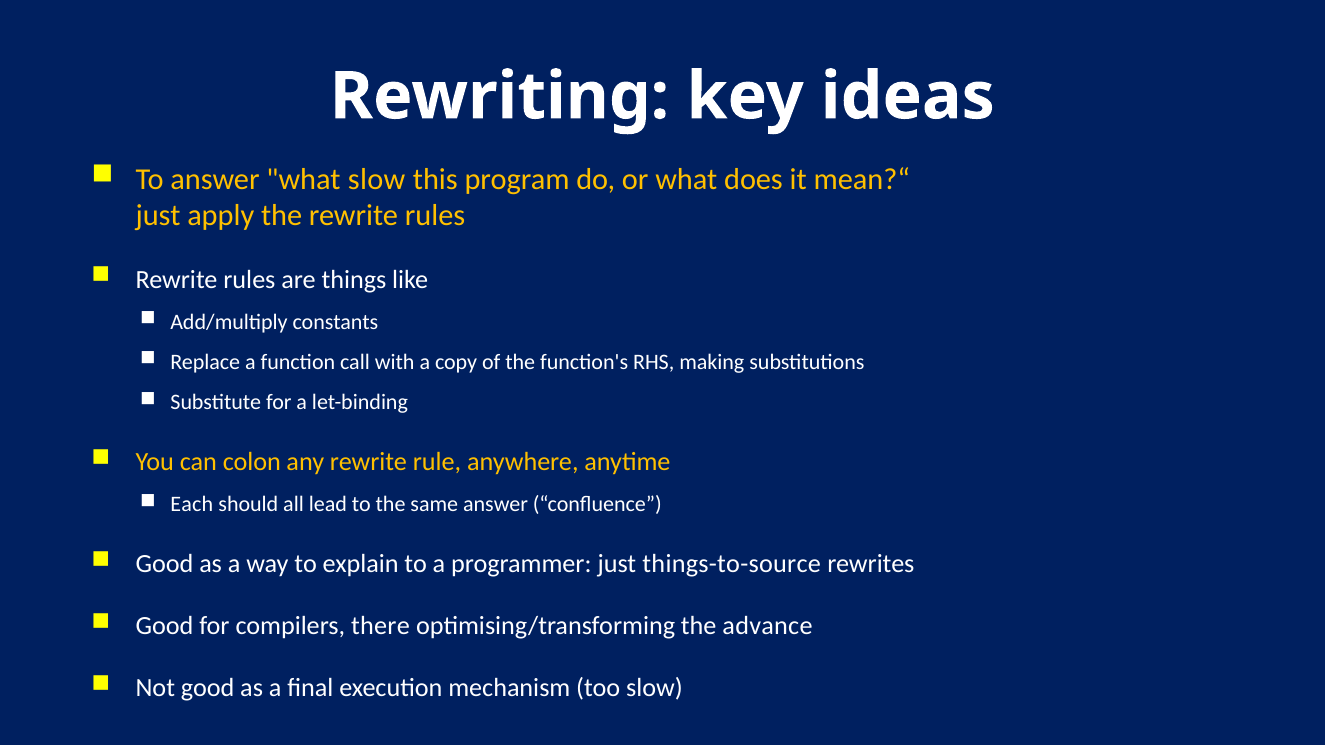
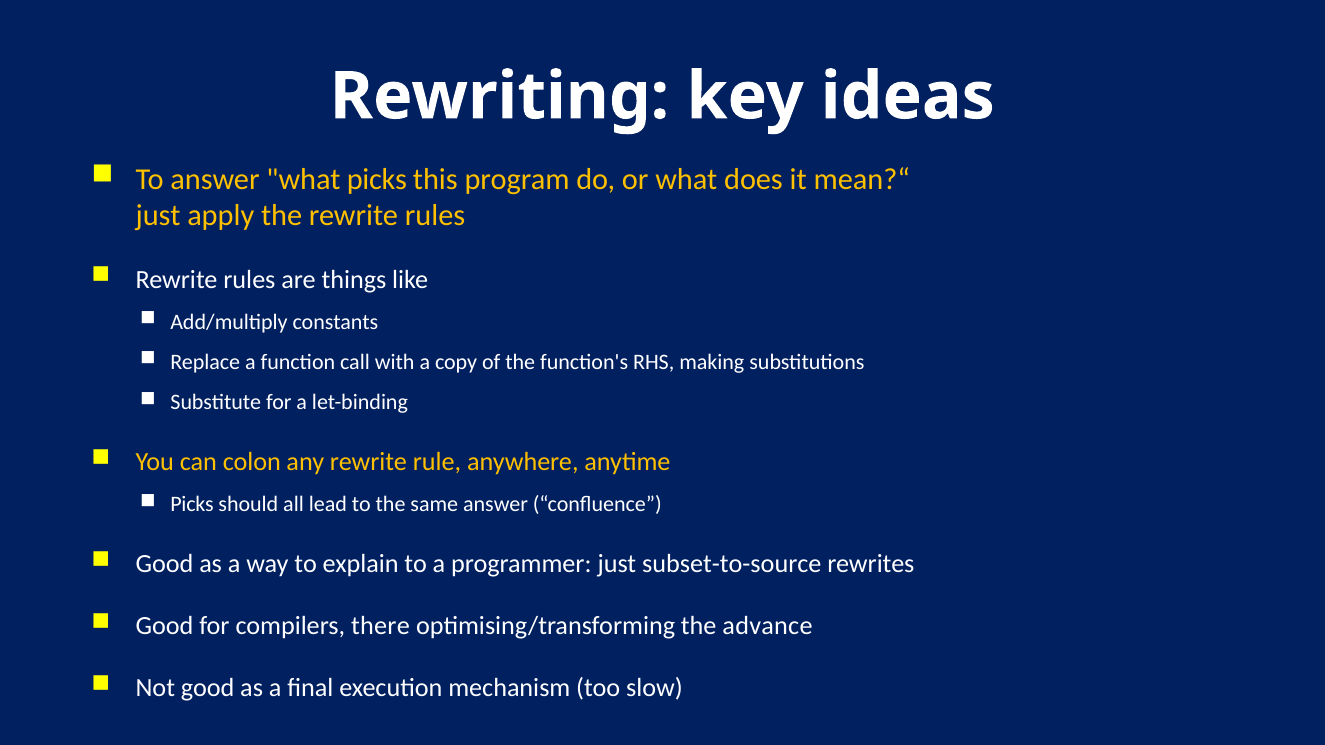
what slow: slow -> picks (377, 179)
Each: Each -> Picks (192, 505)
things-to-source: things-to-source -> subset-to-source (732, 565)
